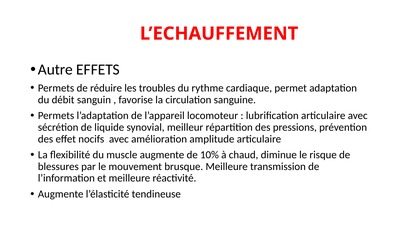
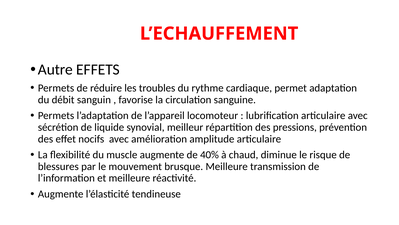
10%: 10% -> 40% (209, 154)
